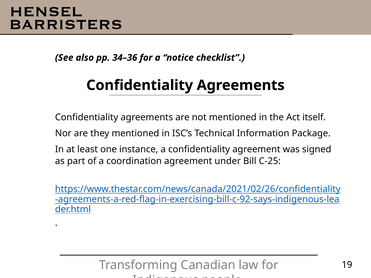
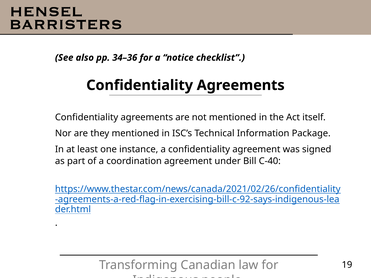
C-25: C-25 -> C-40 (270, 161)
